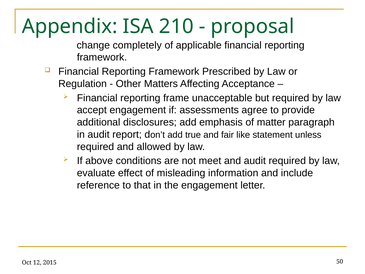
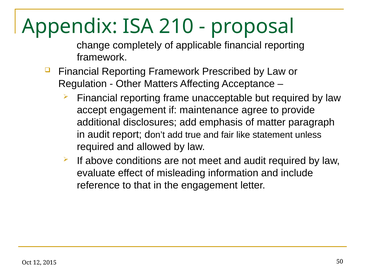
assessments: assessments -> maintenance (209, 110)
